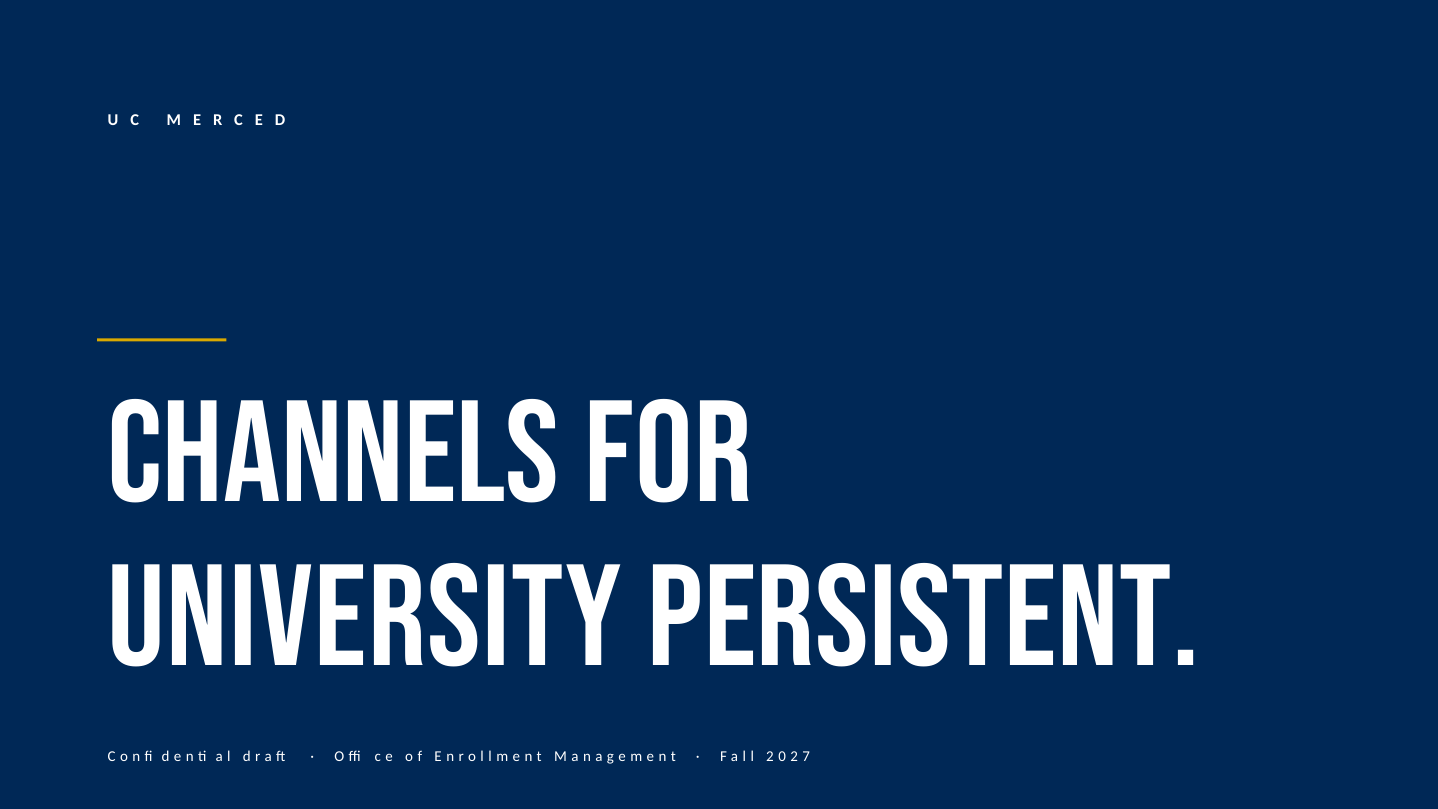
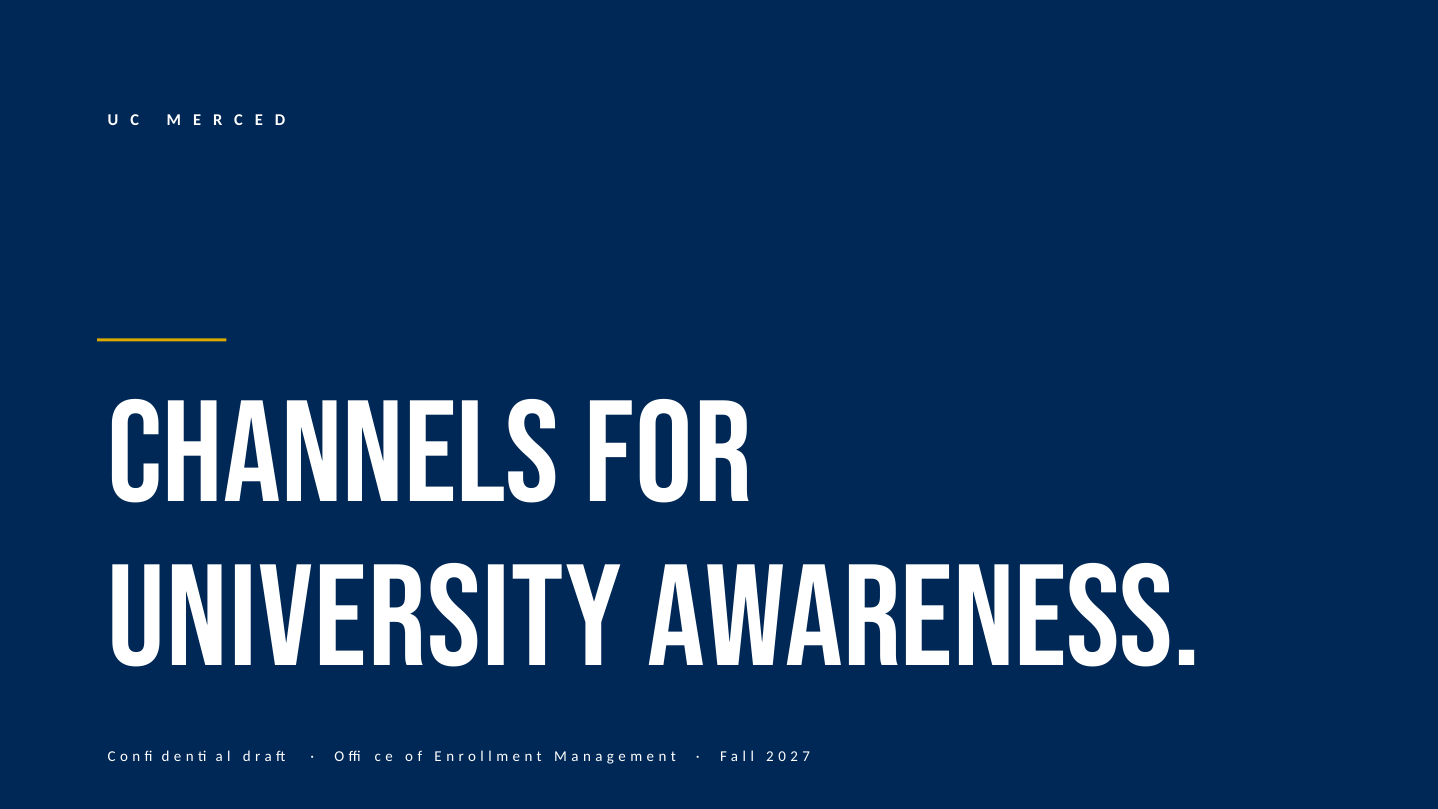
Persistent: Persistent -> Awareness (924, 618)
